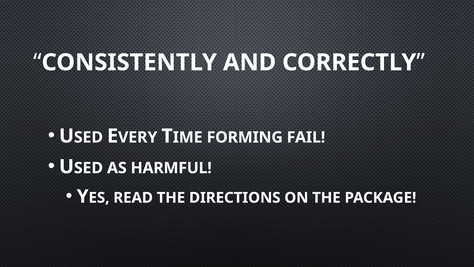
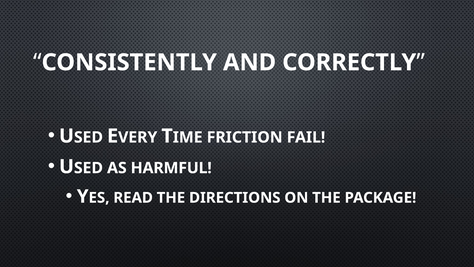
FORMING: FORMING -> FRICTION (245, 137)
